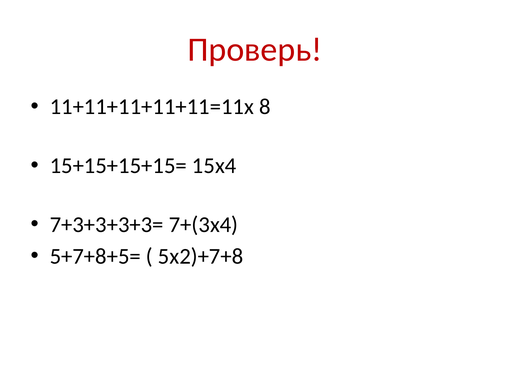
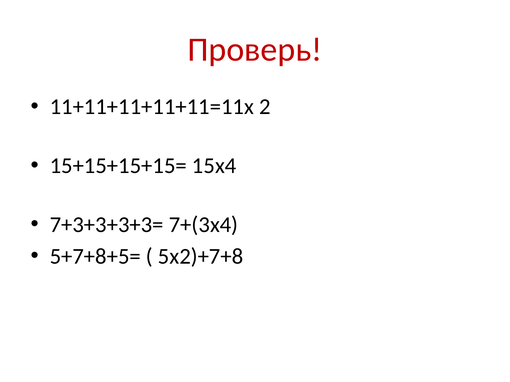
8: 8 -> 2 (265, 107)
